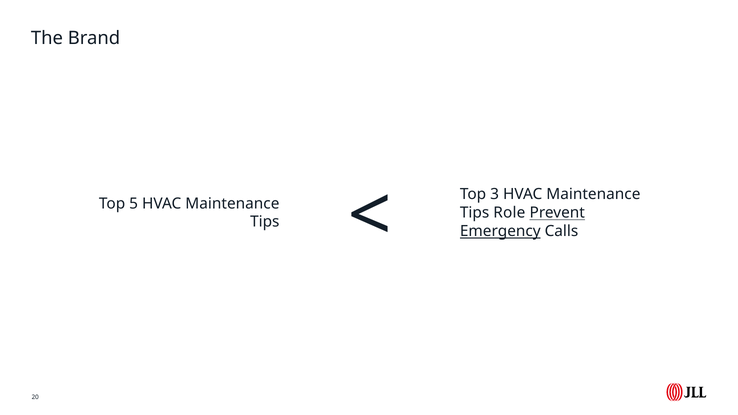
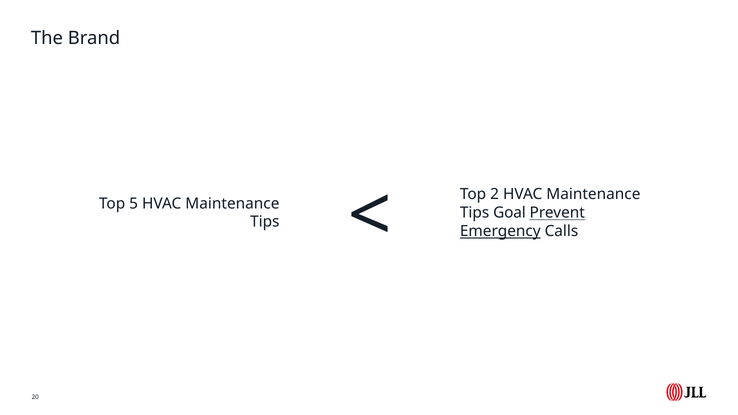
3: 3 -> 2 (495, 194)
Role: Role -> Goal (509, 213)
